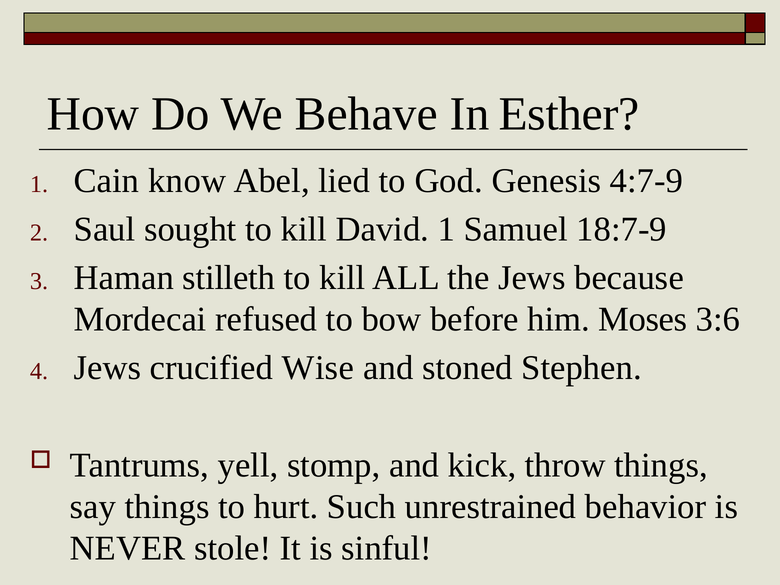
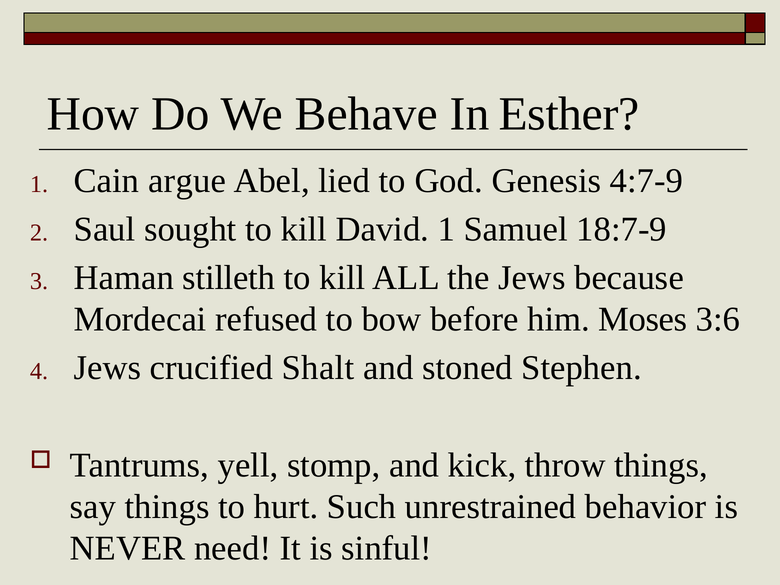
know: know -> argue (187, 181)
Wise: Wise -> Shalt (318, 368)
stole: stole -> need (233, 548)
